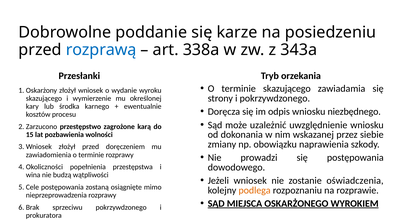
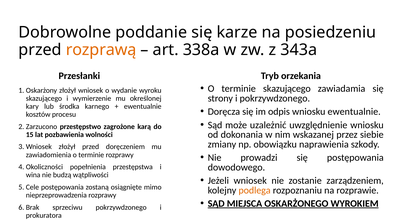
rozprawą colour: blue -> orange (101, 50)
wniosku niezbędnego: niezbędnego -> ewentualnie (354, 112)
oświadczenia: oświadczenia -> zarządzeniem (355, 181)
